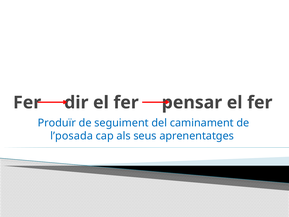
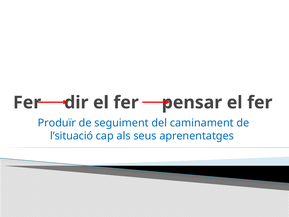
l’posada: l’posada -> l’situació (72, 136)
